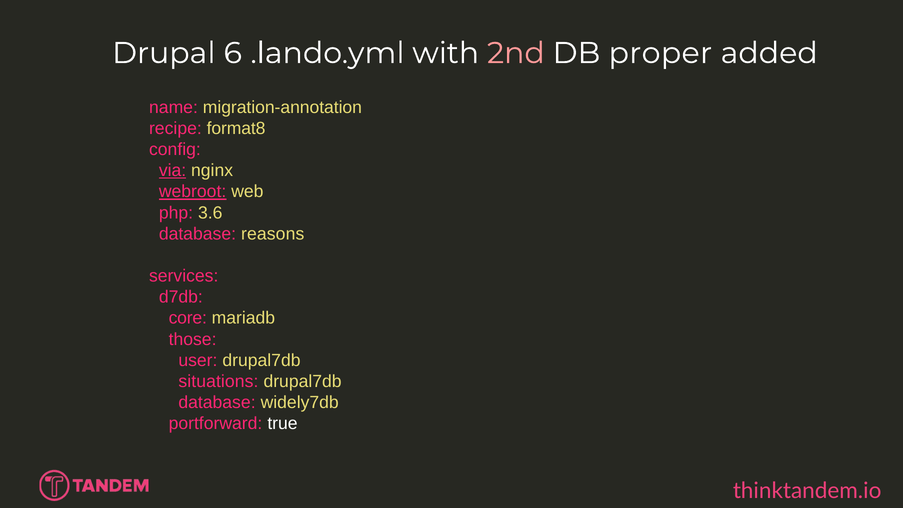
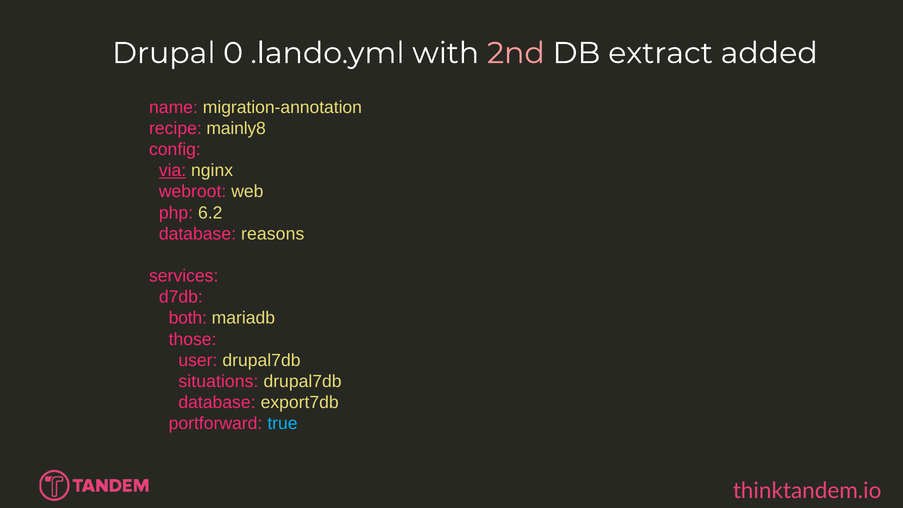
6: 6 -> 0 (233, 53)
proper: proper -> extract (661, 53)
format8: format8 -> mainly8 (236, 128)
webroot underline: present -> none (193, 192)
3.6: 3.6 -> 6.2 (210, 213)
core: core -> both (188, 318)
widely7db: widely7db -> export7db (300, 402)
true colour: white -> light blue (282, 424)
